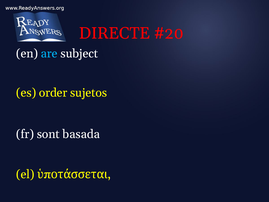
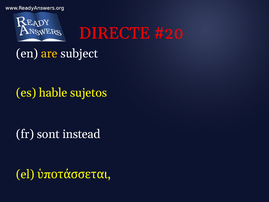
are colour: light blue -> yellow (49, 54)
order: order -> hable (53, 93)
basada: basada -> instead (81, 134)
